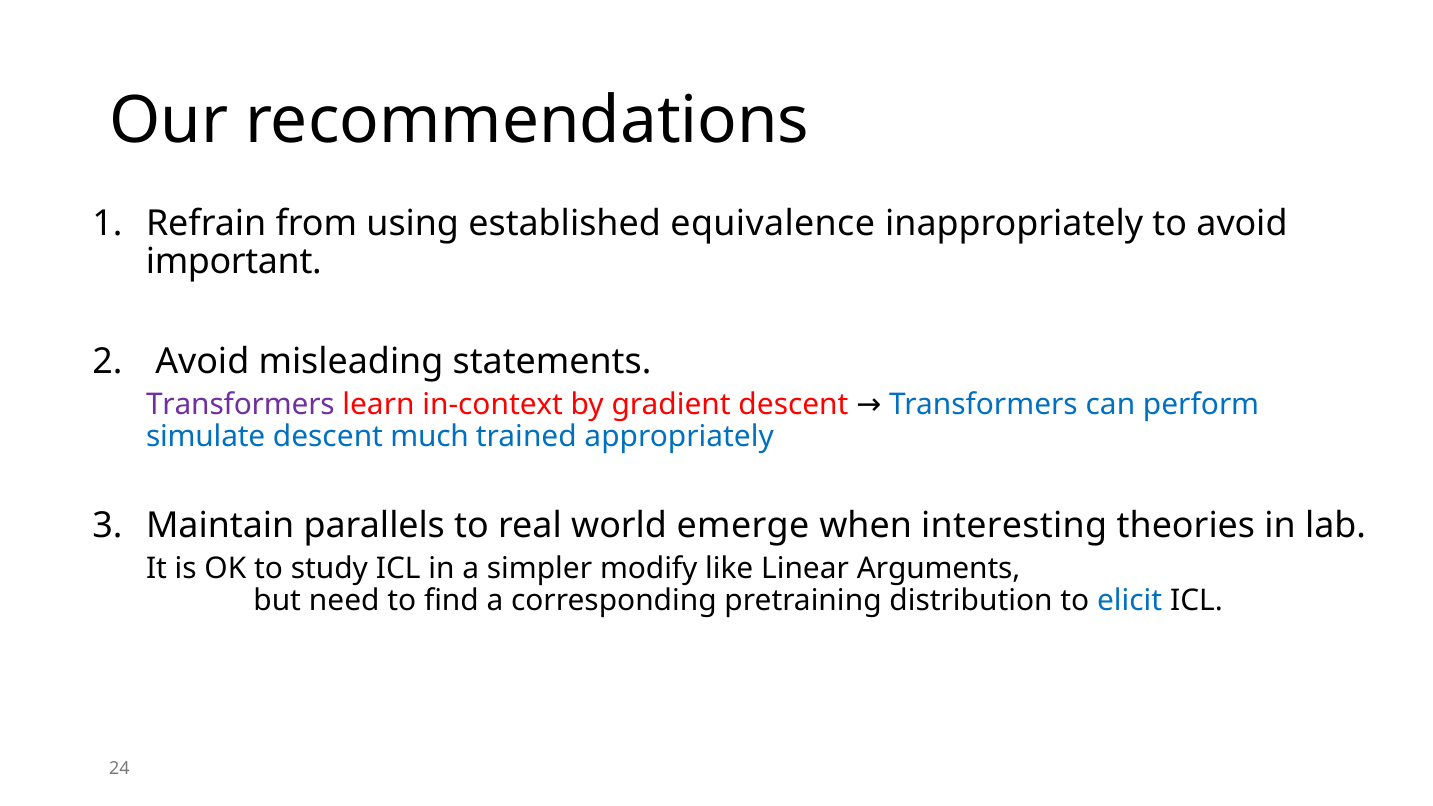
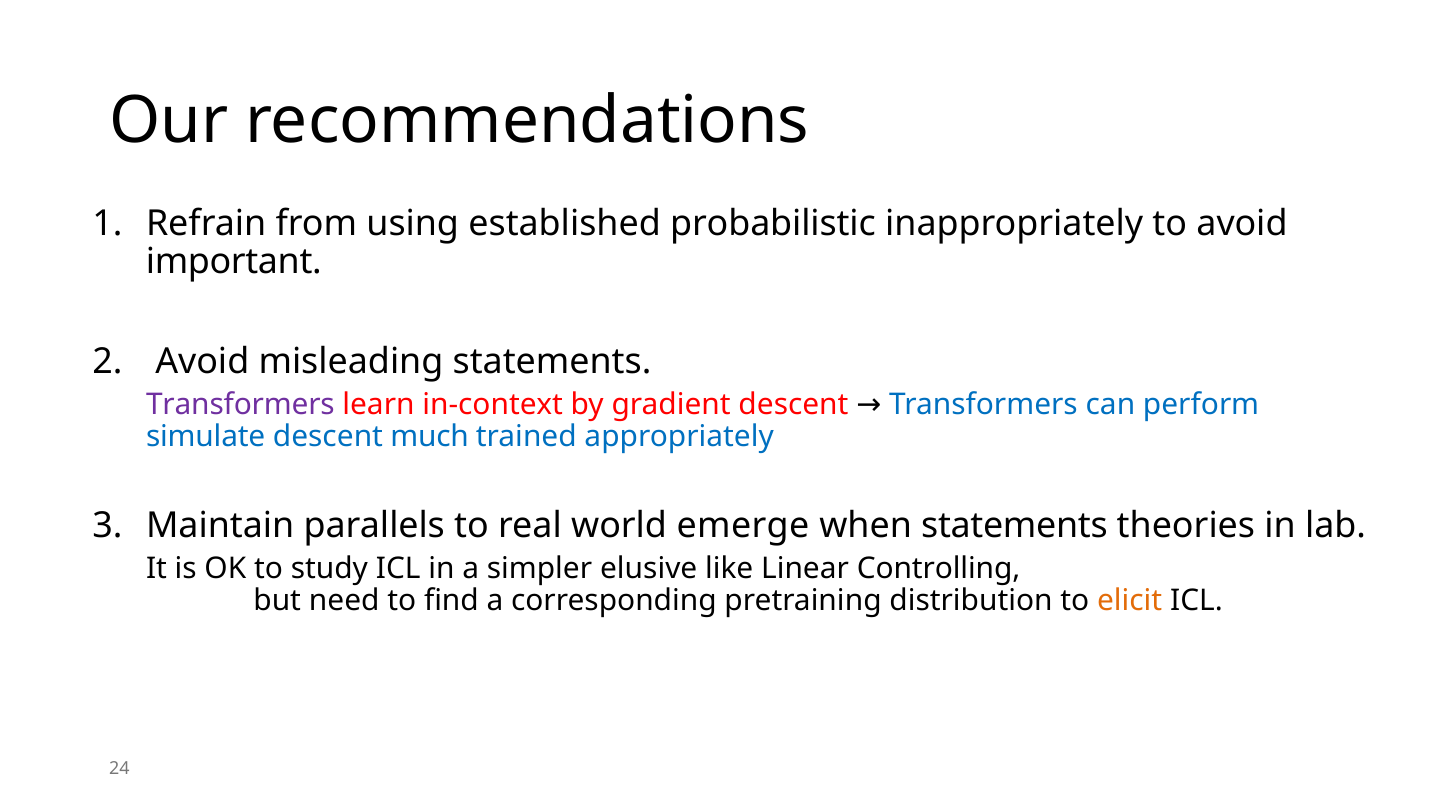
equivalence: equivalence -> probabilistic (773, 223)
when interesting: interesting -> statements (1014, 526)
modify: modify -> elusive (649, 569)
Arguments: Arguments -> Controlling (939, 569)
elicit colour: blue -> orange (1130, 601)
